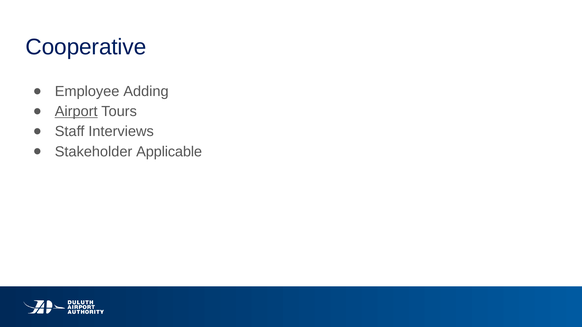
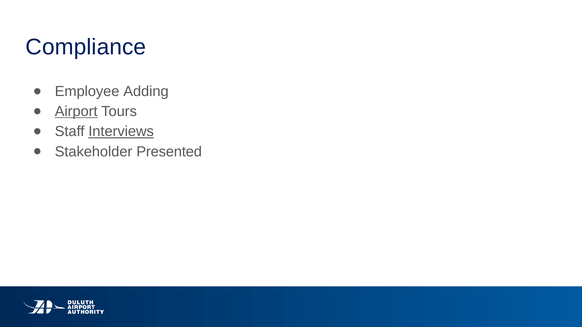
Cooperative: Cooperative -> Compliance (86, 47)
Interviews underline: none -> present (121, 132)
Applicable: Applicable -> Presented (169, 152)
